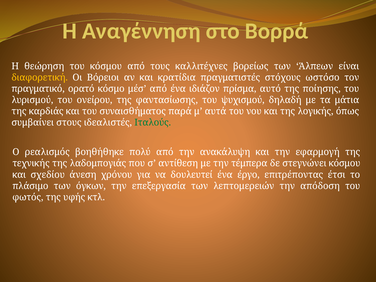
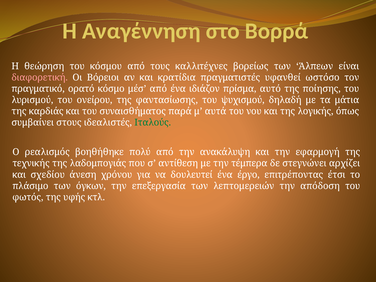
διαφορετική colour: yellow -> pink (40, 78)
στόχους: στόχους -> υφανθεί (283, 78)
στεγνώνει κόσμου: κόσμου -> αρχίζει (344, 163)
